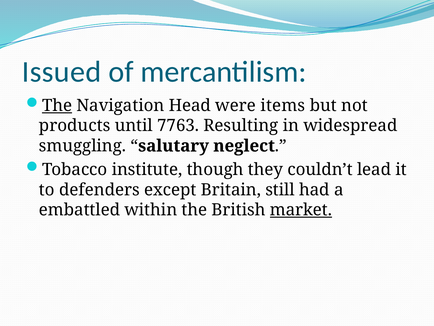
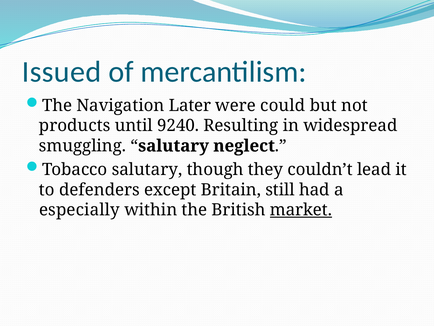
The underline: present -> none (57, 105)
Head: Head -> Later (190, 105)
items: items -> could (283, 105)
7763: 7763 -> 9240 (178, 125)
Tobacco institute: institute -> salutary (147, 169)
embattled: embattled -> especially (79, 210)
